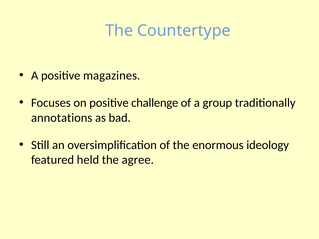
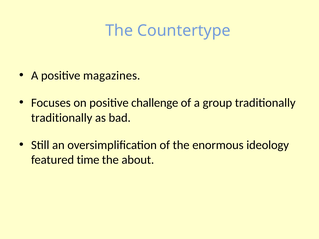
annotations: annotations -> traditionally (62, 118)
held: held -> time (88, 160)
agree: agree -> about (138, 160)
